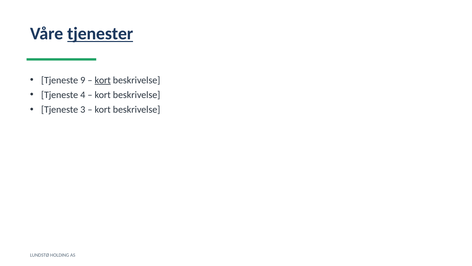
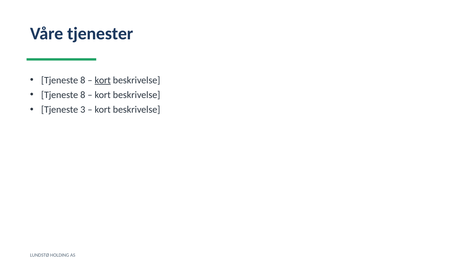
tjenester underline: present -> none (100, 34)
9: 9 -> 8 (83, 80)
4: 4 -> 8 (83, 95)
